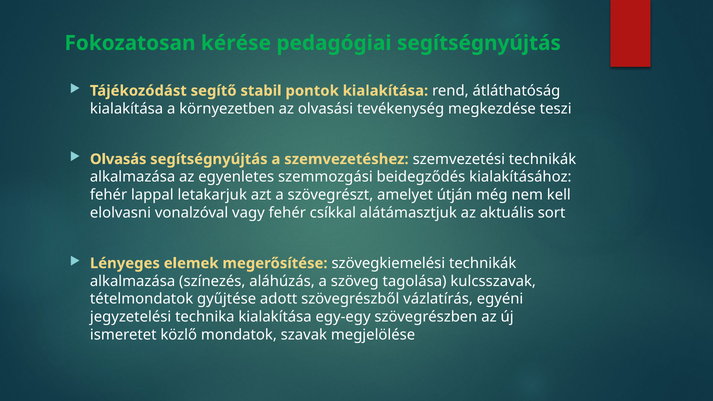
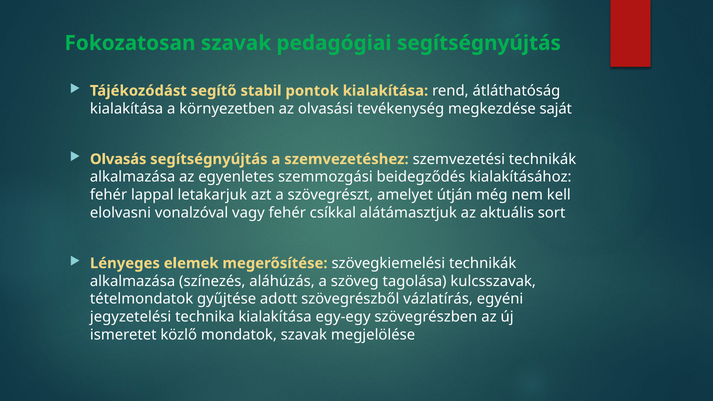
Fokozatosan kérése: kérése -> szavak (236, 43)
teszi: teszi -> saját (556, 109)
